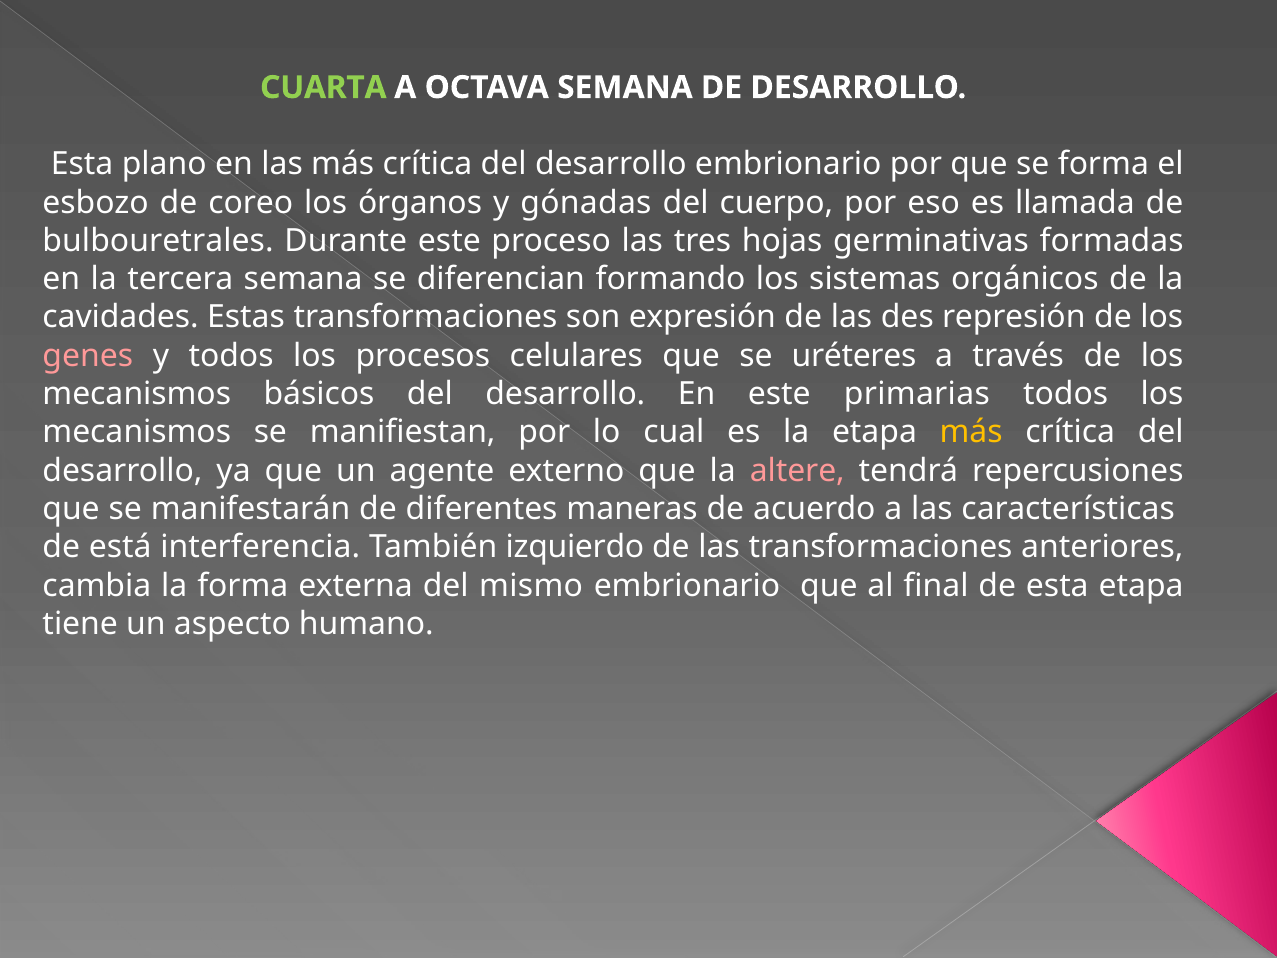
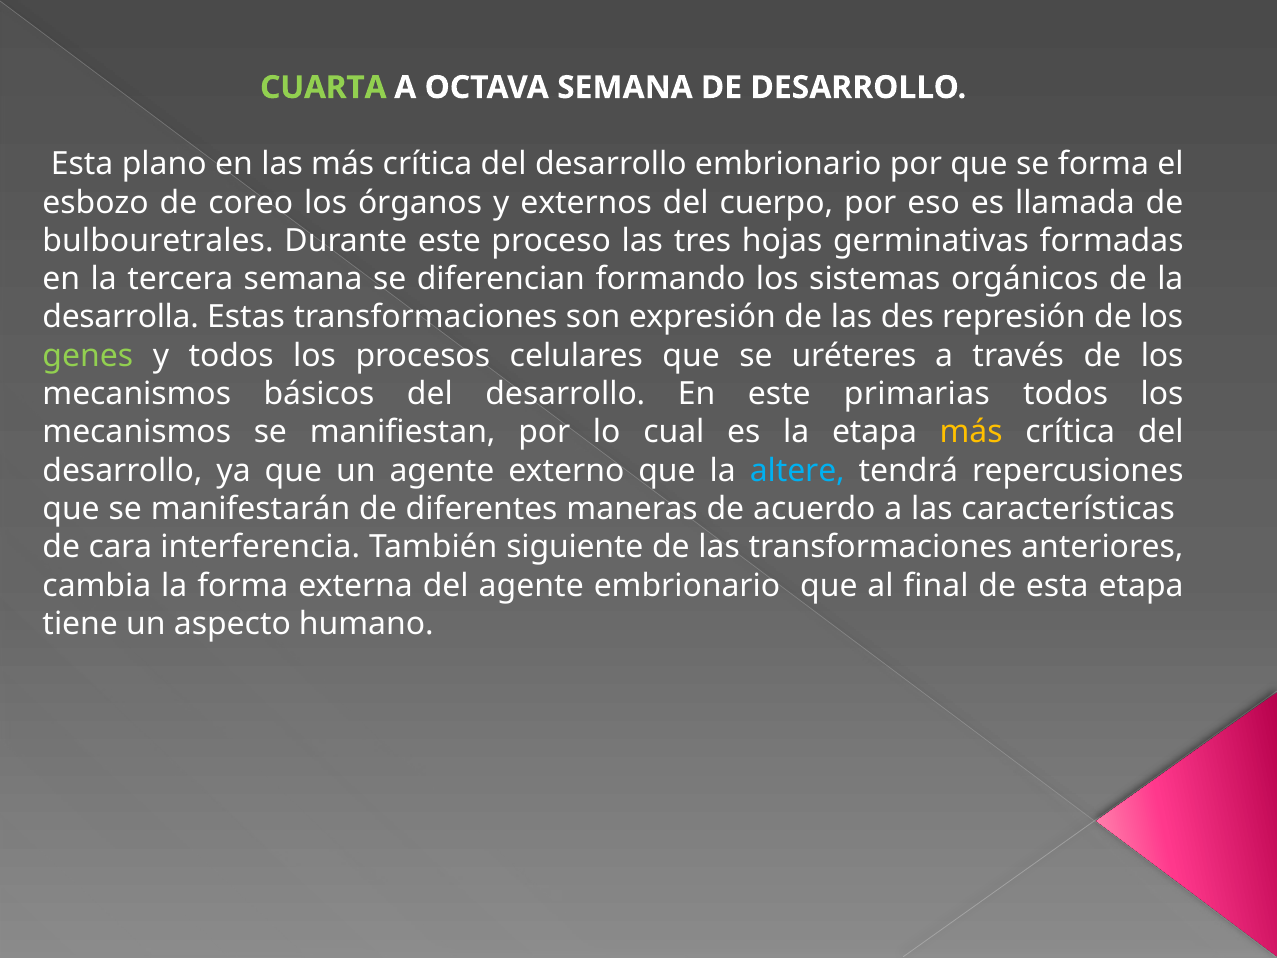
gónadas: gónadas -> externos (586, 202)
cavidades: cavidades -> desarrolla (121, 317)
genes colour: pink -> light green (88, 356)
altere colour: pink -> light blue (797, 471)
está: está -> cara (120, 547)
izquierdo: izquierdo -> siguiente (575, 547)
del mismo: mismo -> agente (531, 586)
